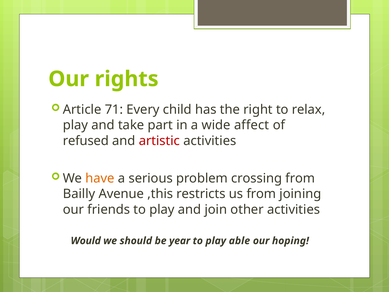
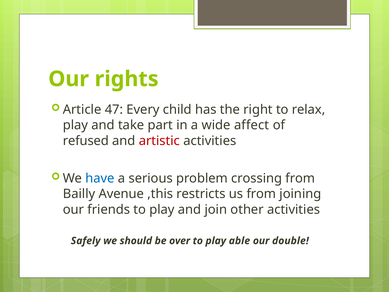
71: 71 -> 47 (114, 109)
have colour: orange -> blue (100, 178)
Would: Would -> Safely (86, 241)
year: year -> over (180, 241)
hoping: hoping -> double (290, 241)
